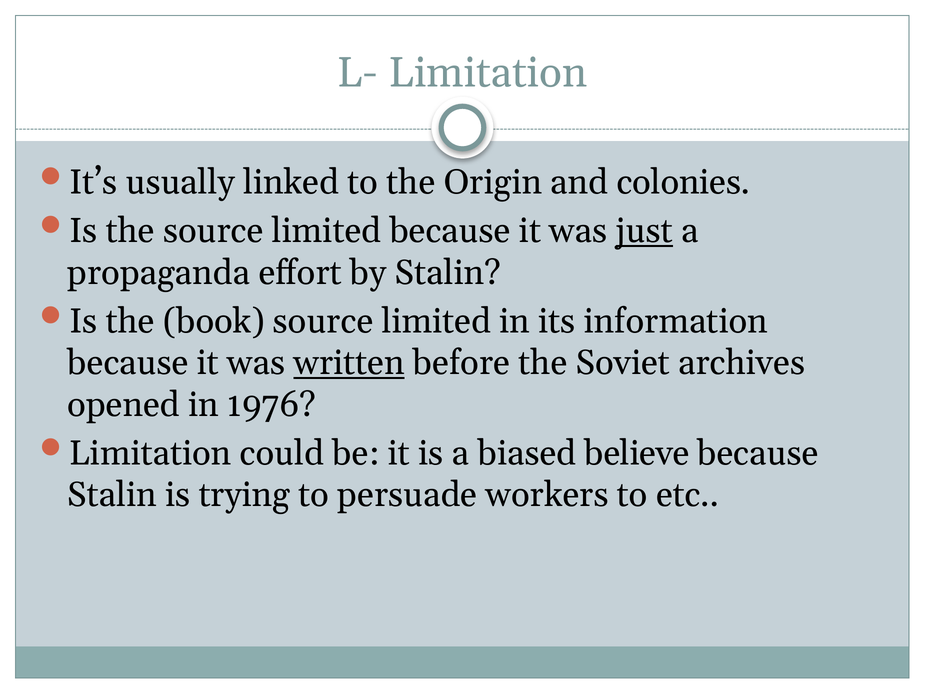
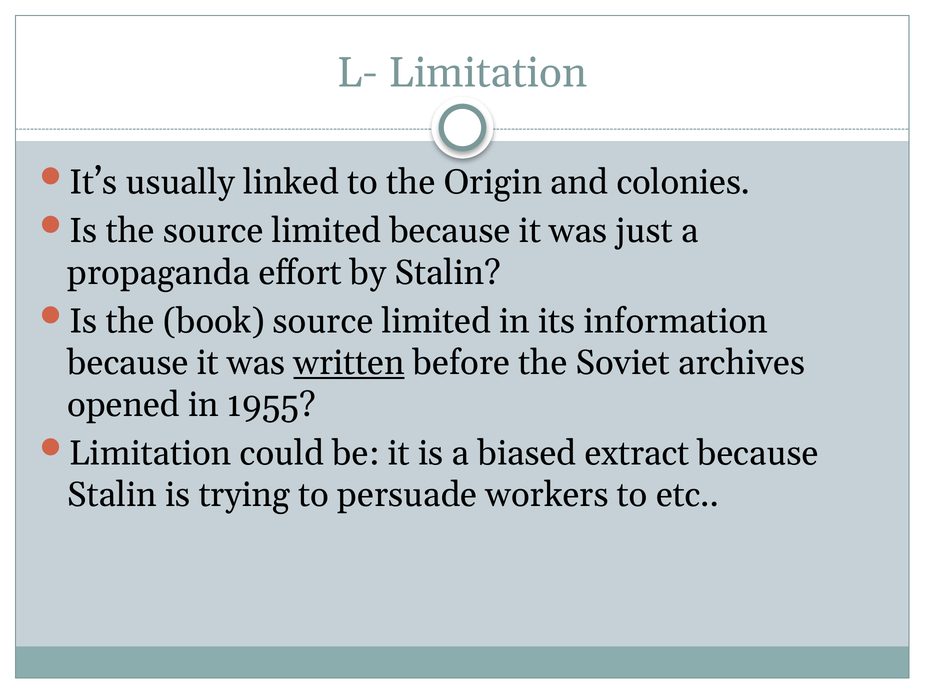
just underline: present -> none (644, 231)
1976: 1976 -> 1955 (271, 405)
believe: believe -> extract (637, 453)
